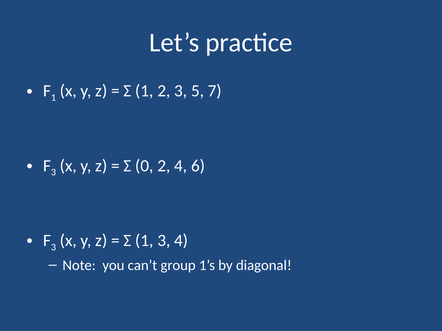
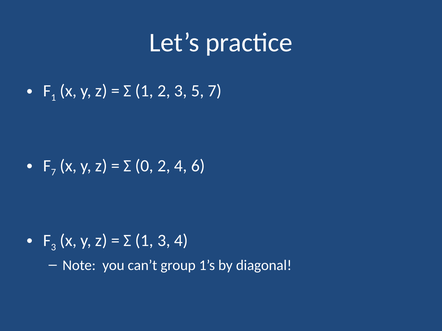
3: 3 -> 7 (54, 173)
